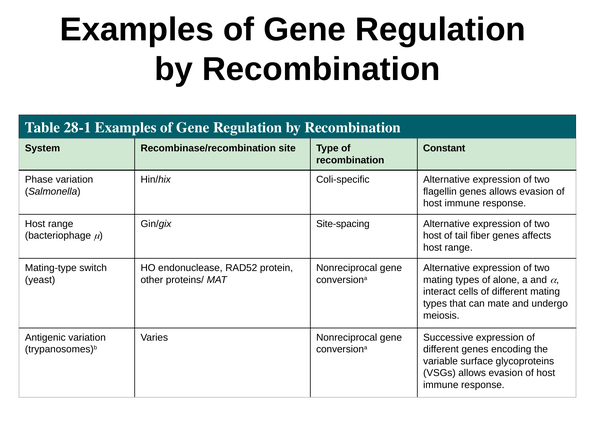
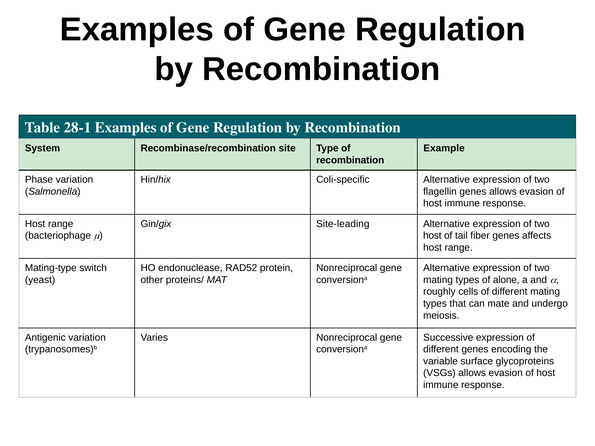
Constant: Constant -> Example (444, 148)
Site-spacing: Site-spacing -> Site-leading (343, 224)
interact: interact -> roughly (439, 292)
